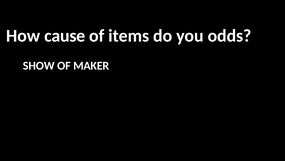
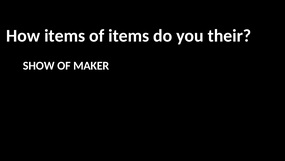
How cause: cause -> items (65, 36)
odds: odds -> their (229, 36)
